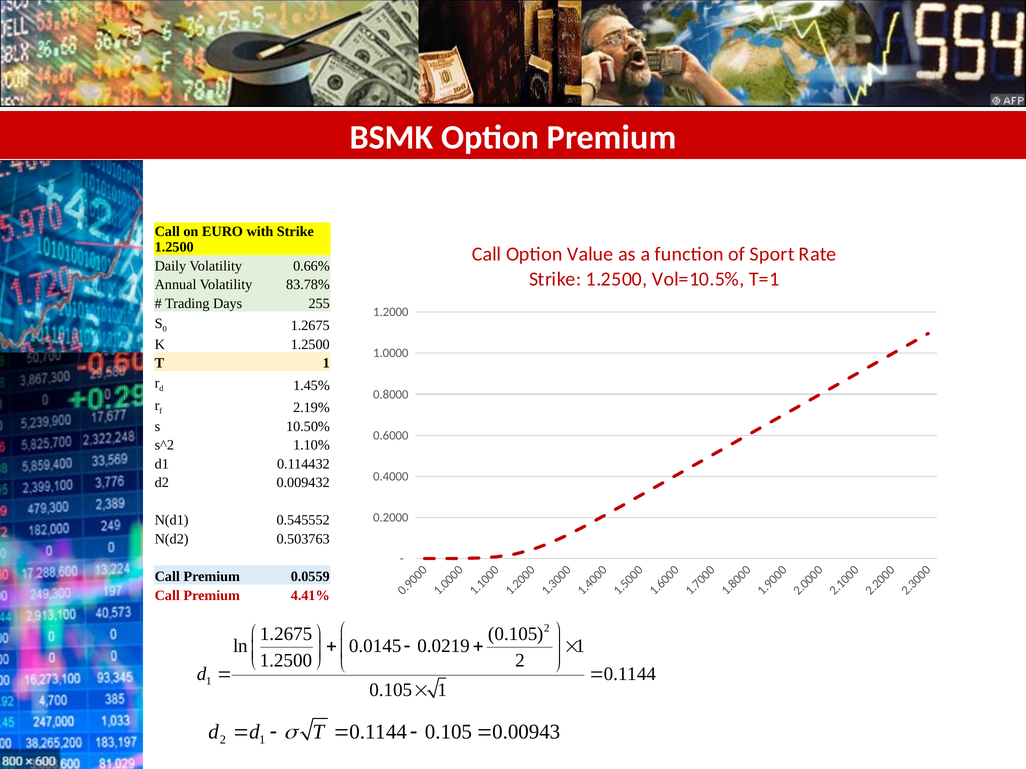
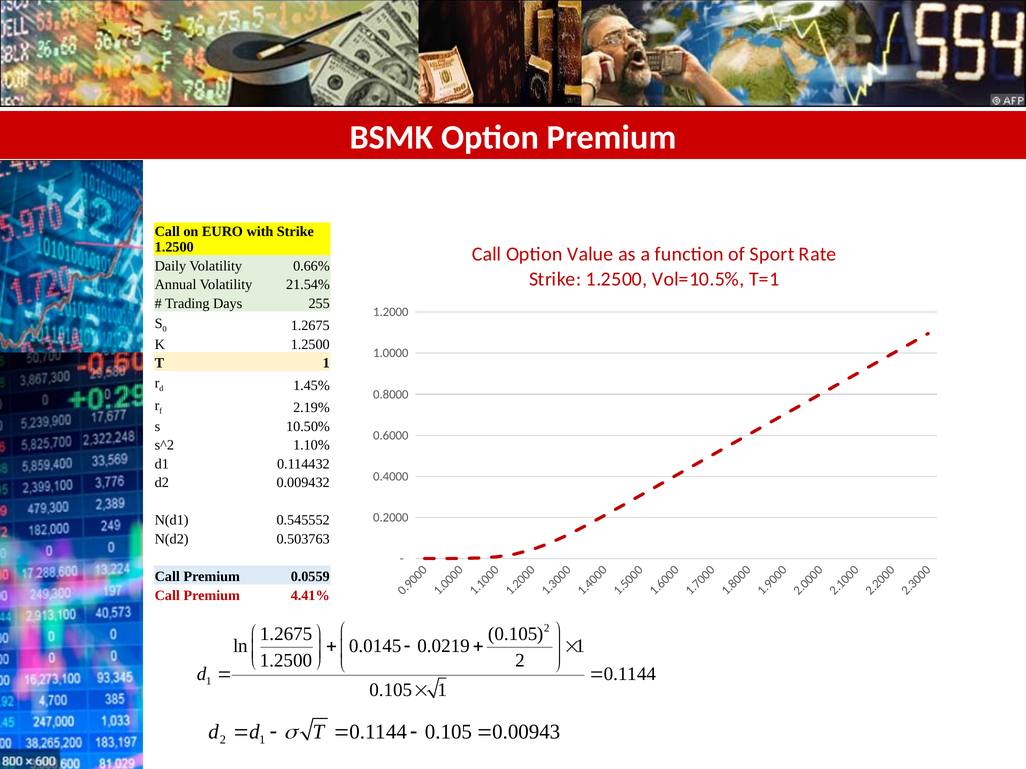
83.78%: 83.78% -> 21.54% (308, 285)
